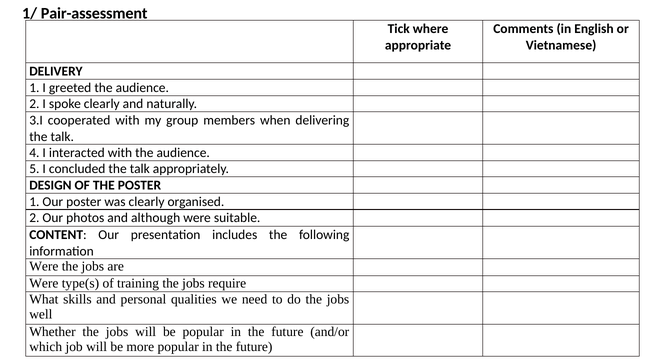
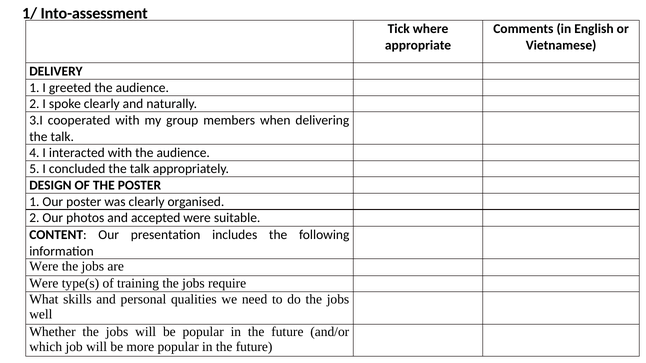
Pair-assessment: Pair-assessment -> Into-assessment (94, 13)
although: although -> accepted (156, 218)
